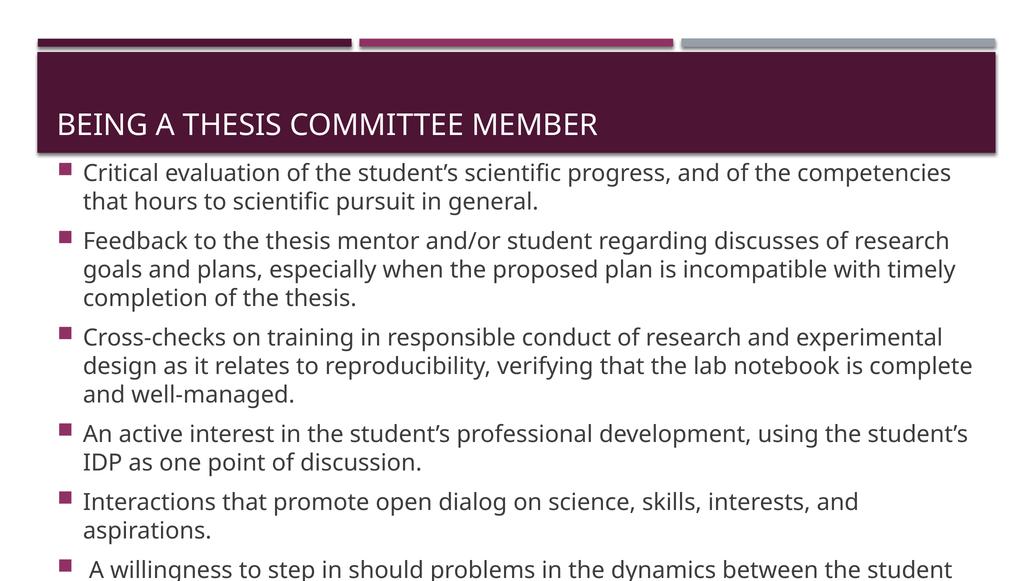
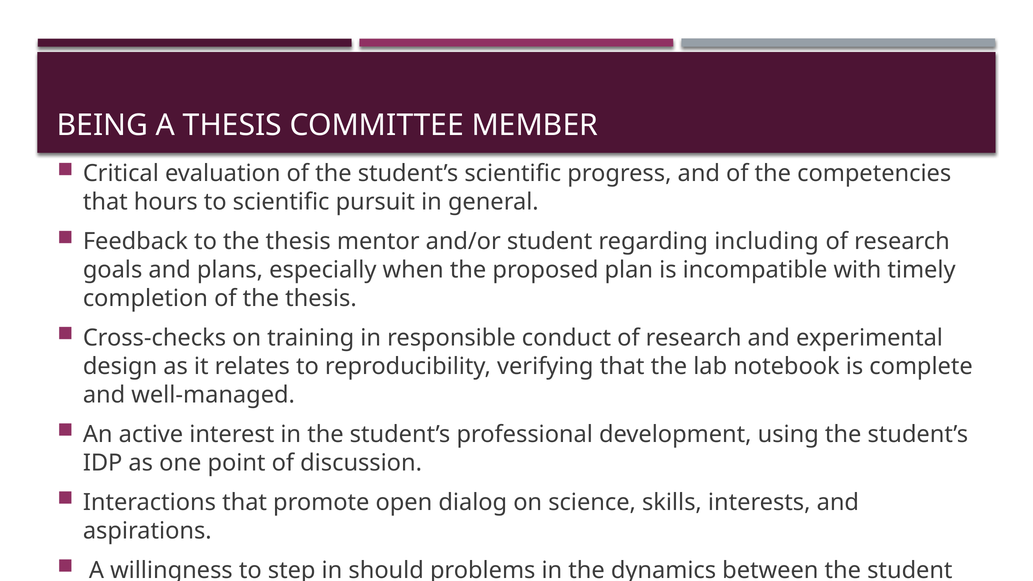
discusses: discusses -> including (767, 242)
